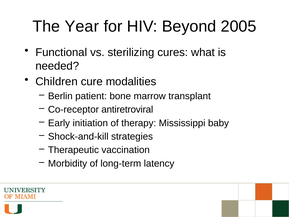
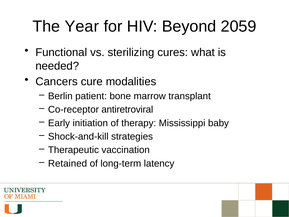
2005: 2005 -> 2059 (239, 26)
Children: Children -> Cancers (57, 82)
Morbidity: Morbidity -> Retained (68, 163)
